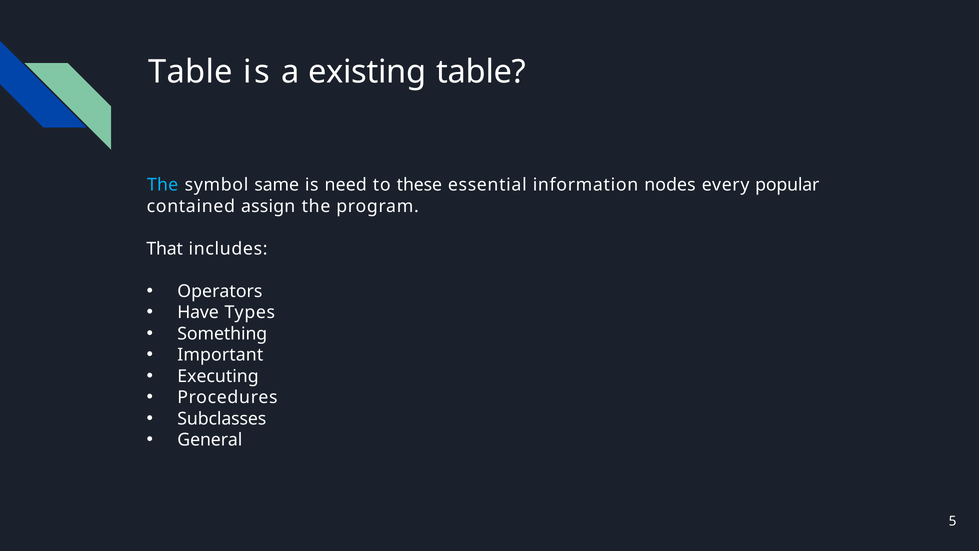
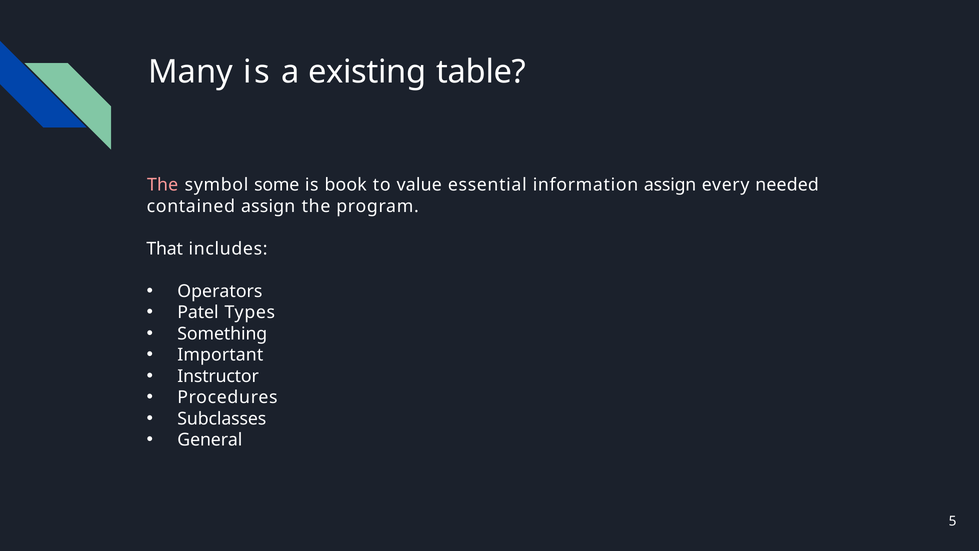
Table: Table -> Many (191, 72)
The colour: light blue -> pink (163, 185)
same: same -> some (277, 185)
need: need -> book (346, 185)
these: these -> value (419, 185)
information nodes: nodes -> assign (670, 185)
popular: popular -> needed (787, 185)
Have: Have -> Patel (198, 312)
Executing: Executing -> Instructor (218, 376)
